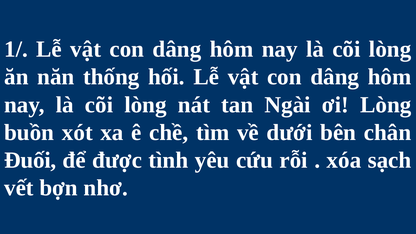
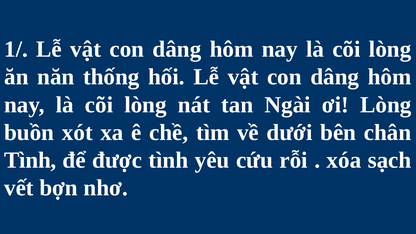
Đuối: Đuối -> Tình (30, 160)
